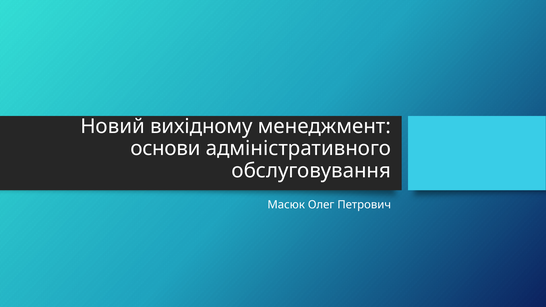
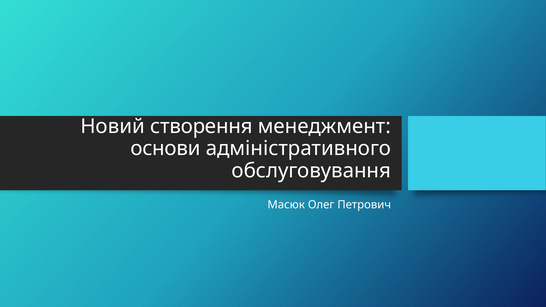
вихідному: вихідному -> створення (201, 126)
